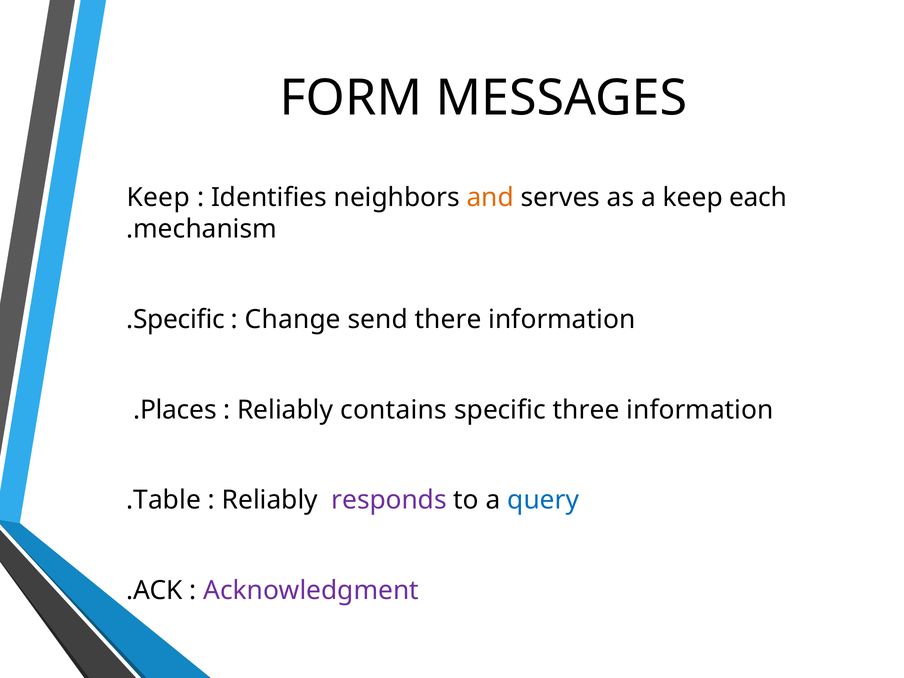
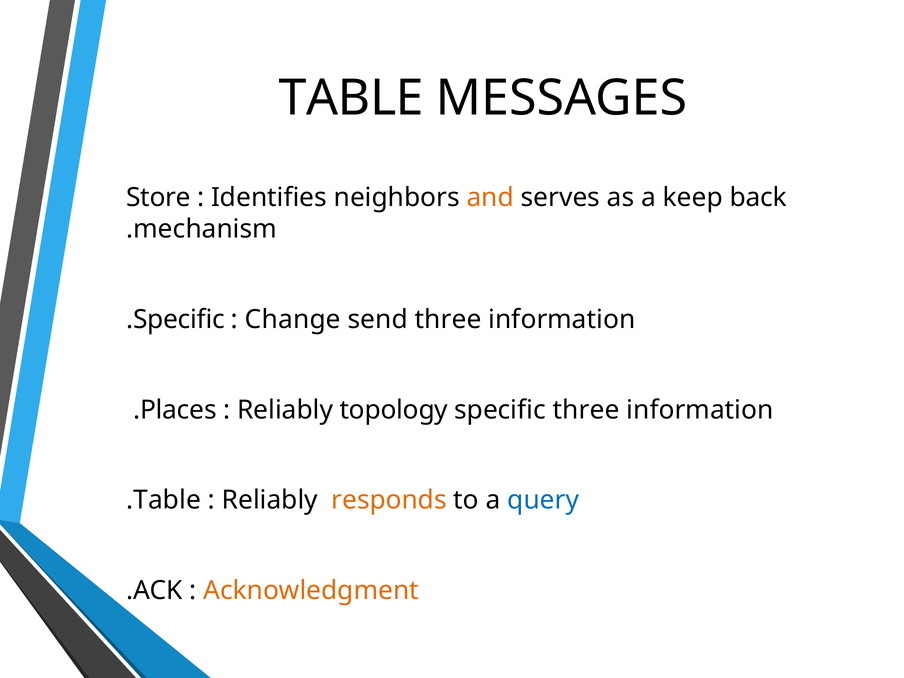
FORM: FORM -> TABLE (351, 98)
Keep: Keep -> Store (159, 197)
each: each -> back (758, 197)
send there: there -> three (448, 319)
contains: contains -> topology (394, 410)
responds colour: purple -> orange (389, 500)
Acknowledgment colour: purple -> orange (311, 591)
